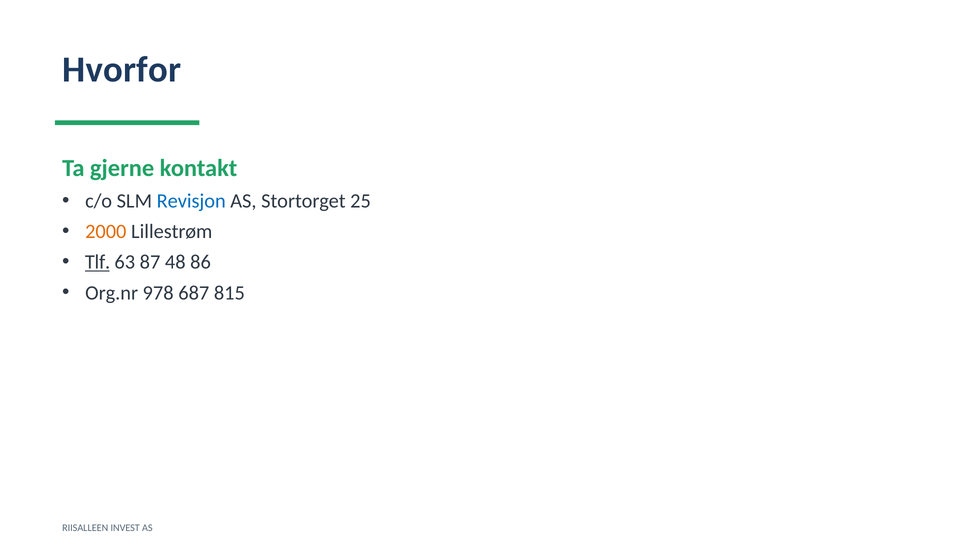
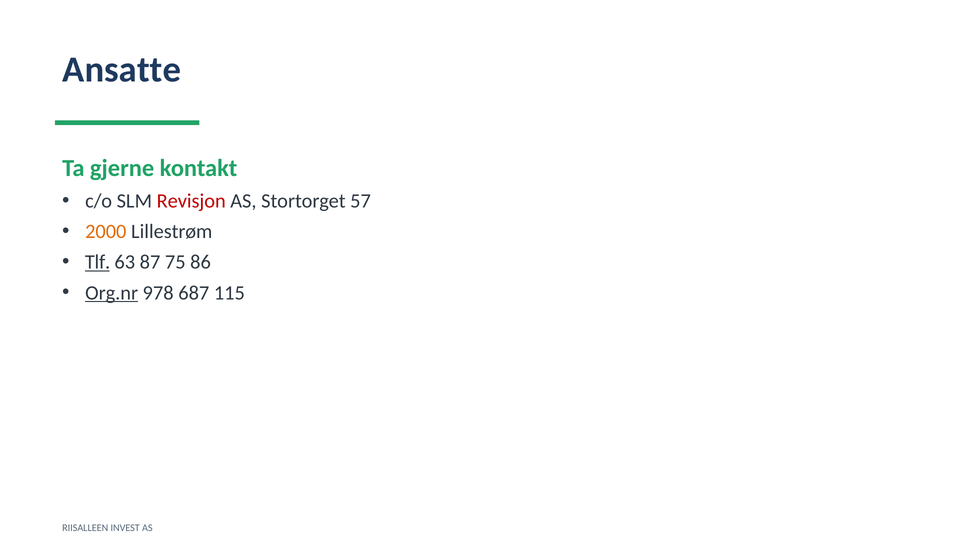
Hvorfor: Hvorfor -> Ansatte (122, 70)
Revisjon colour: blue -> red (191, 201)
25: 25 -> 57 (361, 201)
48: 48 -> 75 (175, 262)
Org.nr underline: none -> present (112, 293)
815: 815 -> 115 (229, 293)
